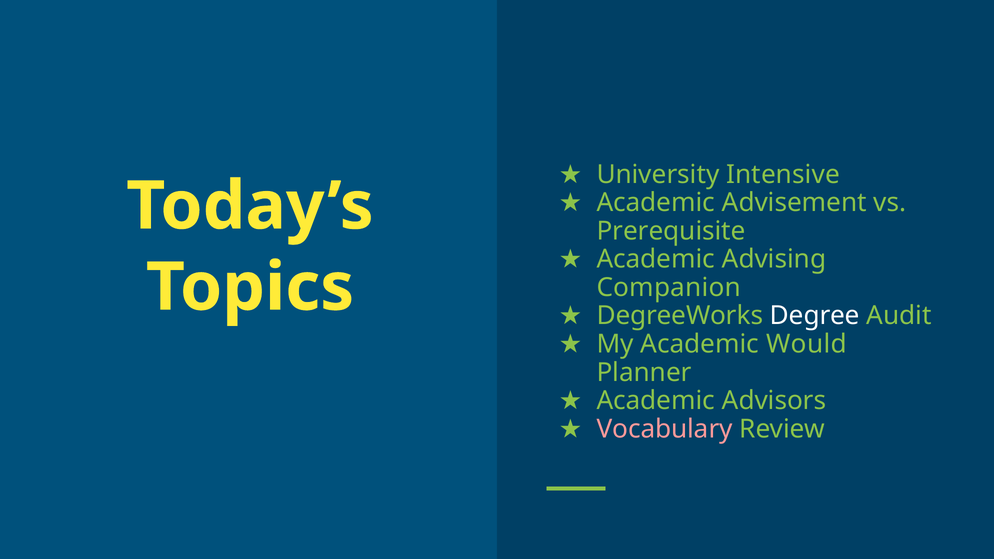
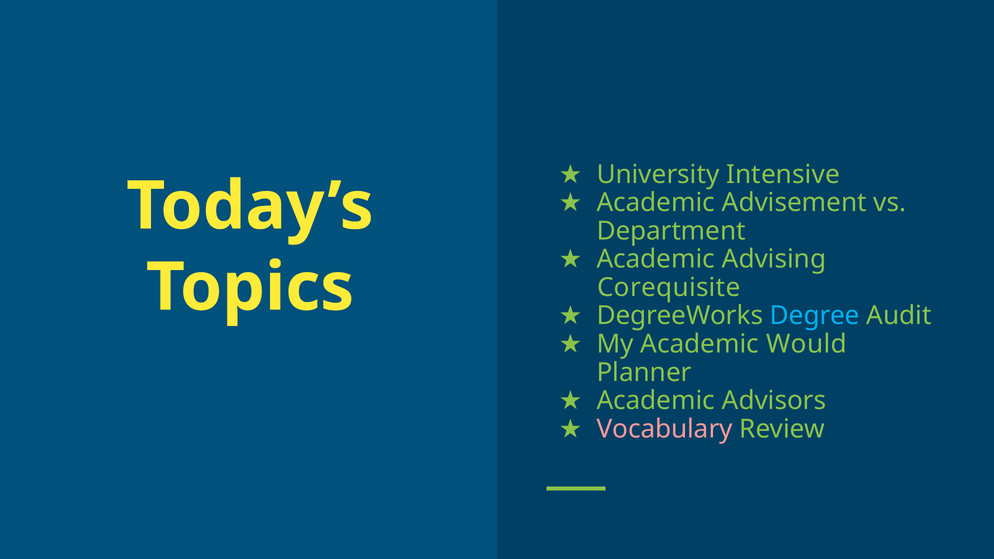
Prerequisite: Prerequisite -> Department (671, 231)
Companion: Companion -> Corequisite (669, 288)
Degree colour: white -> light blue (815, 316)
